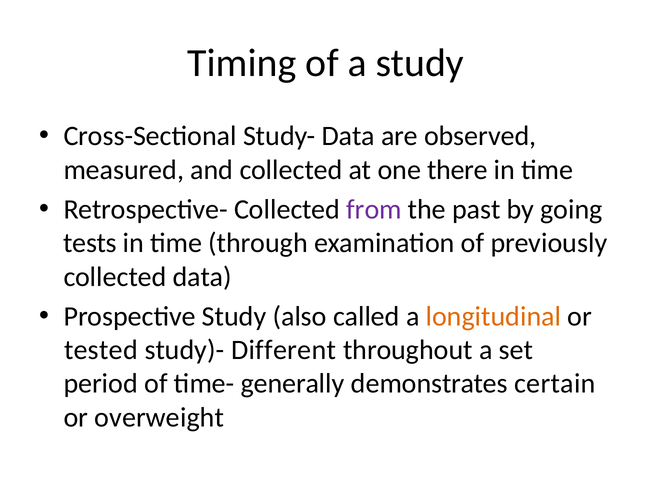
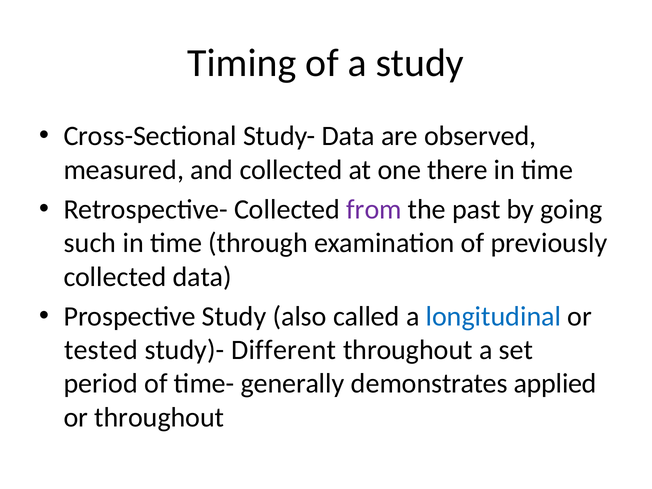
tests: tests -> such (90, 243)
longitudinal colour: orange -> blue (493, 316)
certain: certain -> applied (555, 384)
or overweight: overweight -> throughout (159, 417)
